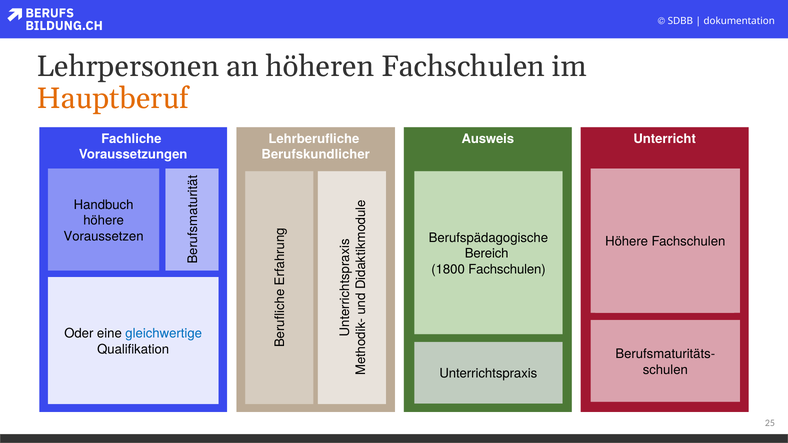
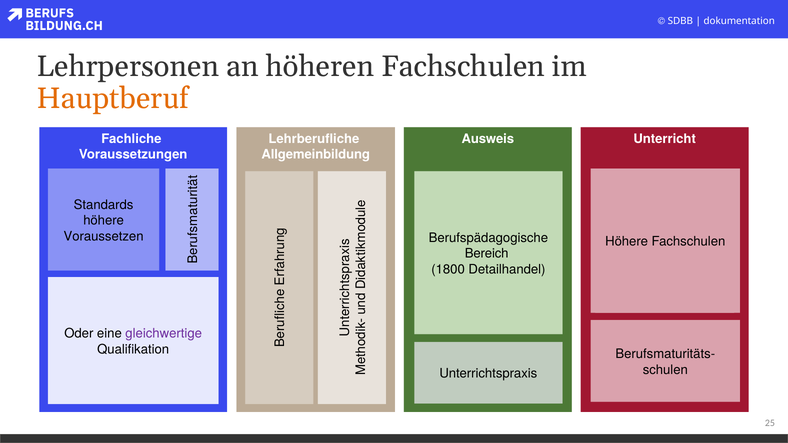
Berufskundlicher: Berufskundlicher -> Allgemeinbildung (316, 155)
Handbuch: Handbuch -> Standards (104, 205)
1800 Fachschulen: Fachschulen -> Detailhandel (507, 269)
gleichwertige colour: blue -> purple (164, 334)
